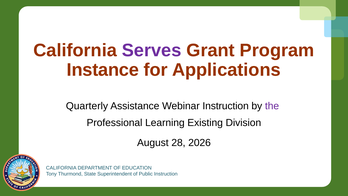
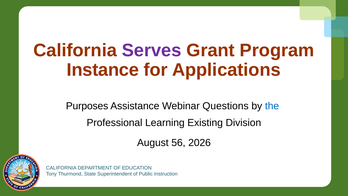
Quarterly: Quarterly -> Purposes (87, 106)
Webinar Instruction: Instruction -> Questions (226, 106)
the colour: purple -> blue (272, 106)
28: 28 -> 56 (178, 143)
